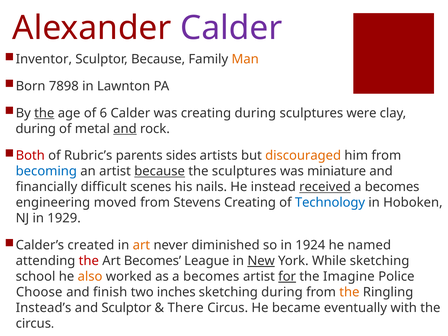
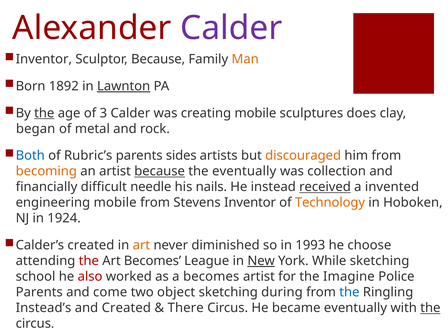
7898: 7898 -> 1892 (64, 86)
Lawnton underline: none -> present (124, 86)
6: 6 -> 3 (103, 113)
creating during: during -> mobile (255, 113)
were: were -> does (361, 113)
during: during -> began (36, 129)
and underline: present -> none (125, 129)
Both colour: red -> blue (30, 156)
becoming colour: blue -> orange (46, 171)
the sculptures: sculptures -> eventually (244, 171)
miniature: miniature -> collection (337, 171)
scenes: scenes -> needle (151, 187)
becomes: becomes -> invented (392, 187)
engineering moved: moved -> mobile (115, 203)
Stevens Creating: Creating -> Inventor (250, 203)
Technology colour: blue -> orange (330, 203)
1929: 1929 -> 1924 (64, 218)
1924: 1924 -> 1993 (310, 245)
named: named -> choose (369, 245)
also colour: orange -> red (90, 277)
for underline: present -> none (287, 277)
Choose: Choose -> Parents (39, 292)
finish: finish -> come (110, 292)
inches: inches -> object (176, 292)
the colour: orange -> blue (349, 292)
and Sculptor: Sculptor -> Created (126, 308)
the underline: none -> present (430, 308)
